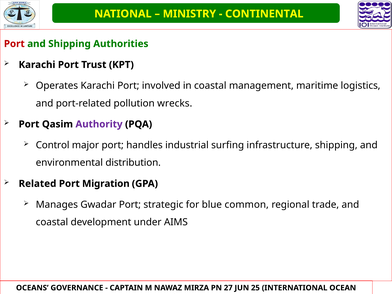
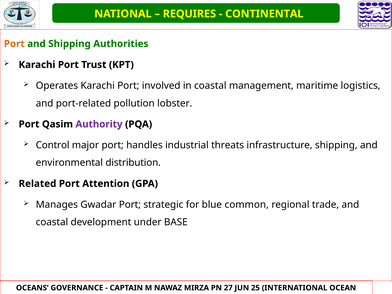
MINISTRY: MINISTRY -> REQUIRES (189, 14)
Port colour: red -> orange (14, 44)
wrecks: wrecks -> lobster (175, 103)
surfing: surfing -> threats (228, 145)
Migration: Migration -> Attention (106, 184)
AIMS: AIMS -> BASE (176, 222)
